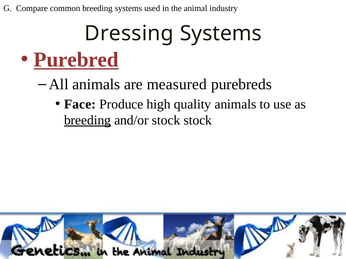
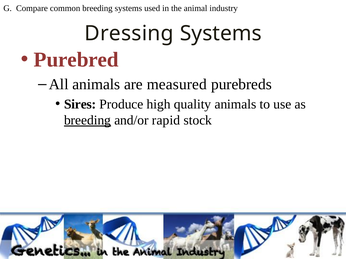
Purebred underline: present -> none (76, 60)
Face: Face -> Sires (80, 104)
and/or stock: stock -> rapid (166, 120)
